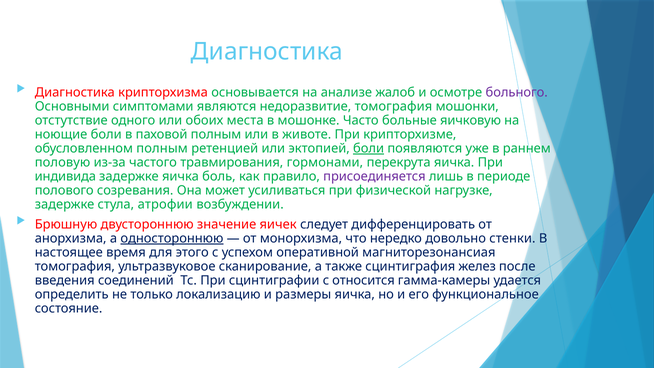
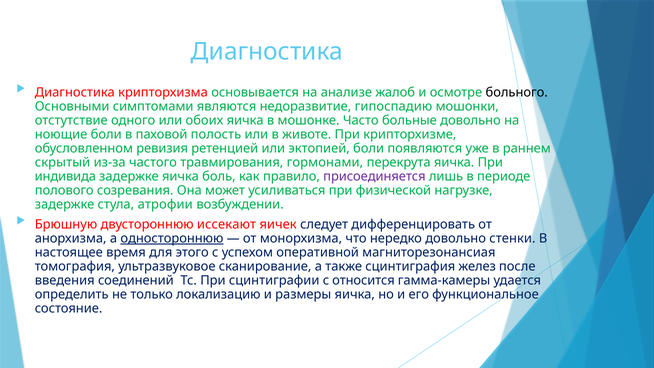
больного colour: purple -> black (517, 92)
недоразвитие томография: томография -> гипоспадию (393, 106)
обоих места: места -> яичка (245, 120)
больные яичковую: яичковую -> довольно (470, 120)
паховой полным: полным -> полость (216, 134)
обусловленном полным: полным -> ревизия (162, 148)
боли underline: present -> none (369, 148)
половую: половую -> скрытый (63, 162)
значение: значение -> иссекают (227, 224)
